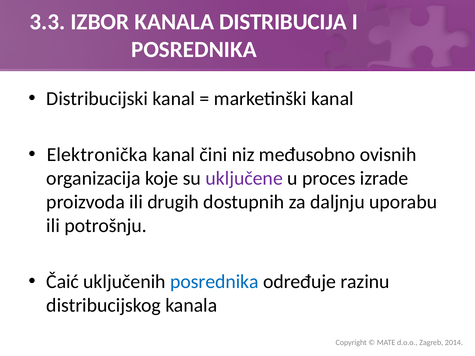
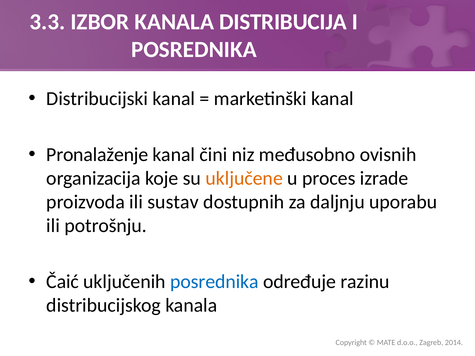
Elektronička: Elektronička -> Pronalaženje (97, 155)
uključene colour: purple -> orange (244, 178)
drugih: drugih -> sustav (173, 202)
